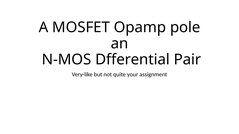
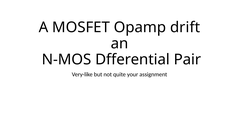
pole: pole -> drift (185, 27)
